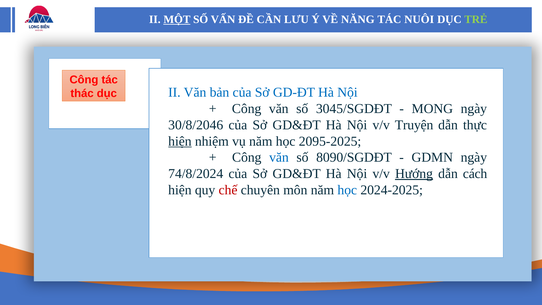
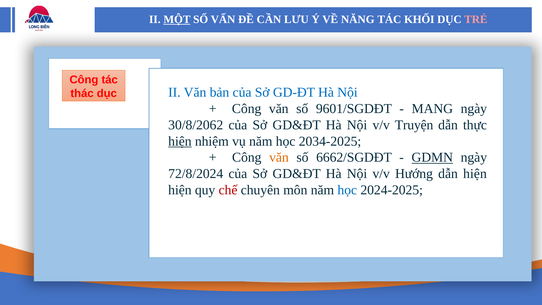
NUÔI: NUÔI -> KHỐI (419, 20)
TRẺ colour: light green -> pink (476, 20)
3045/SGDĐT: 3045/SGDĐT -> 9601/SGDĐT (354, 109)
MONG: MONG -> MANG (432, 109)
30/8/2046: 30/8/2046 -> 30/8/2062 (196, 125)
2095-2025: 2095-2025 -> 2034-2025 (330, 141)
văn colour: blue -> orange (279, 157)
8090/SGDĐT: 8090/SGDĐT -> 6662/SGDĐT (354, 157)
GDMN underline: none -> present (432, 157)
74/8/2024: 74/8/2024 -> 72/8/2024 (196, 174)
Hướng underline: present -> none (414, 174)
dẫn cách: cách -> hiện (475, 174)
